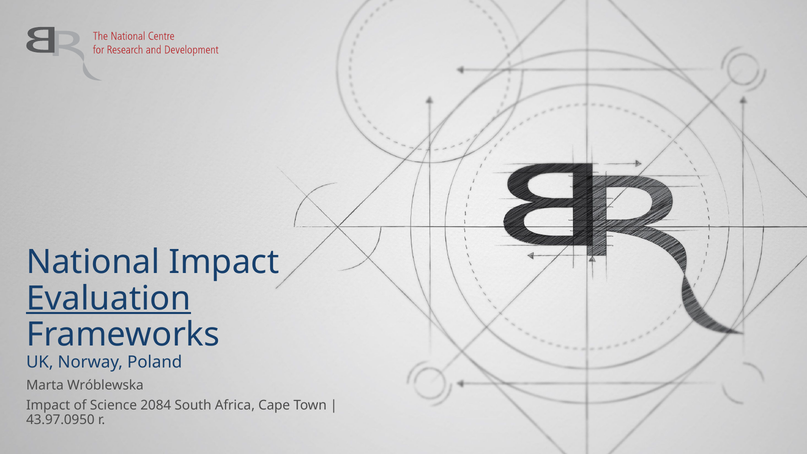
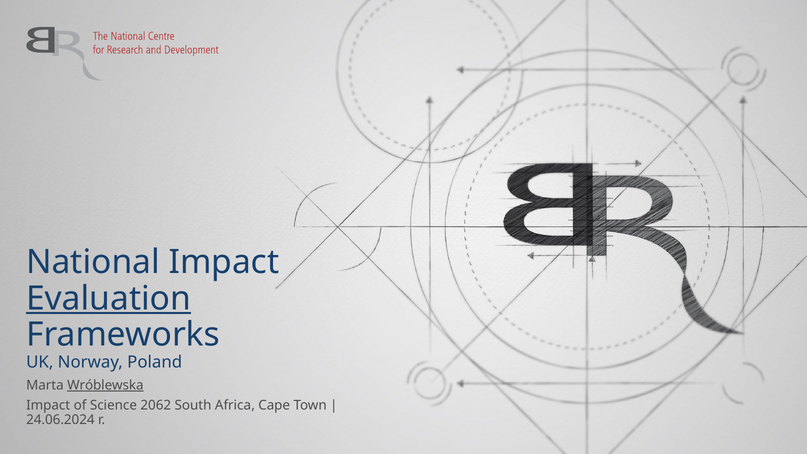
Wróblewska underline: none -> present (105, 385)
2084: 2084 -> 2062 (156, 405)
43.97.0950: 43.97.0950 -> 24.06.2024 (60, 420)
